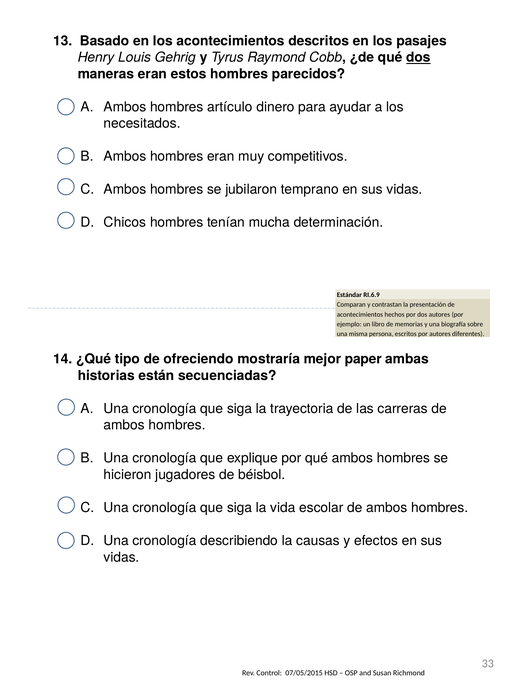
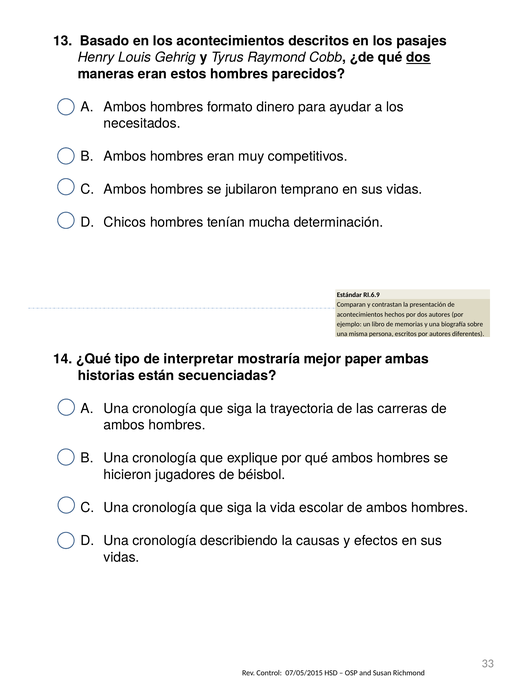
artículo: artículo -> formato (230, 107)
ofreciendo: ofreciendo -> interpretar (199, 359)
